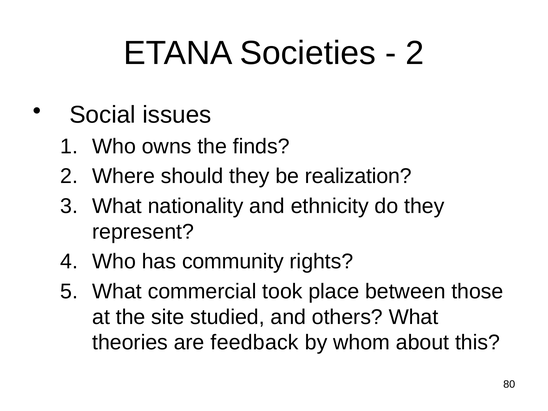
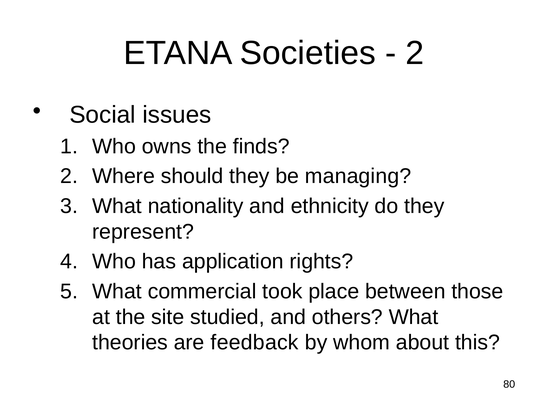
realization: realization -> managing (358, 176)
community: community -> application (233, 262)
